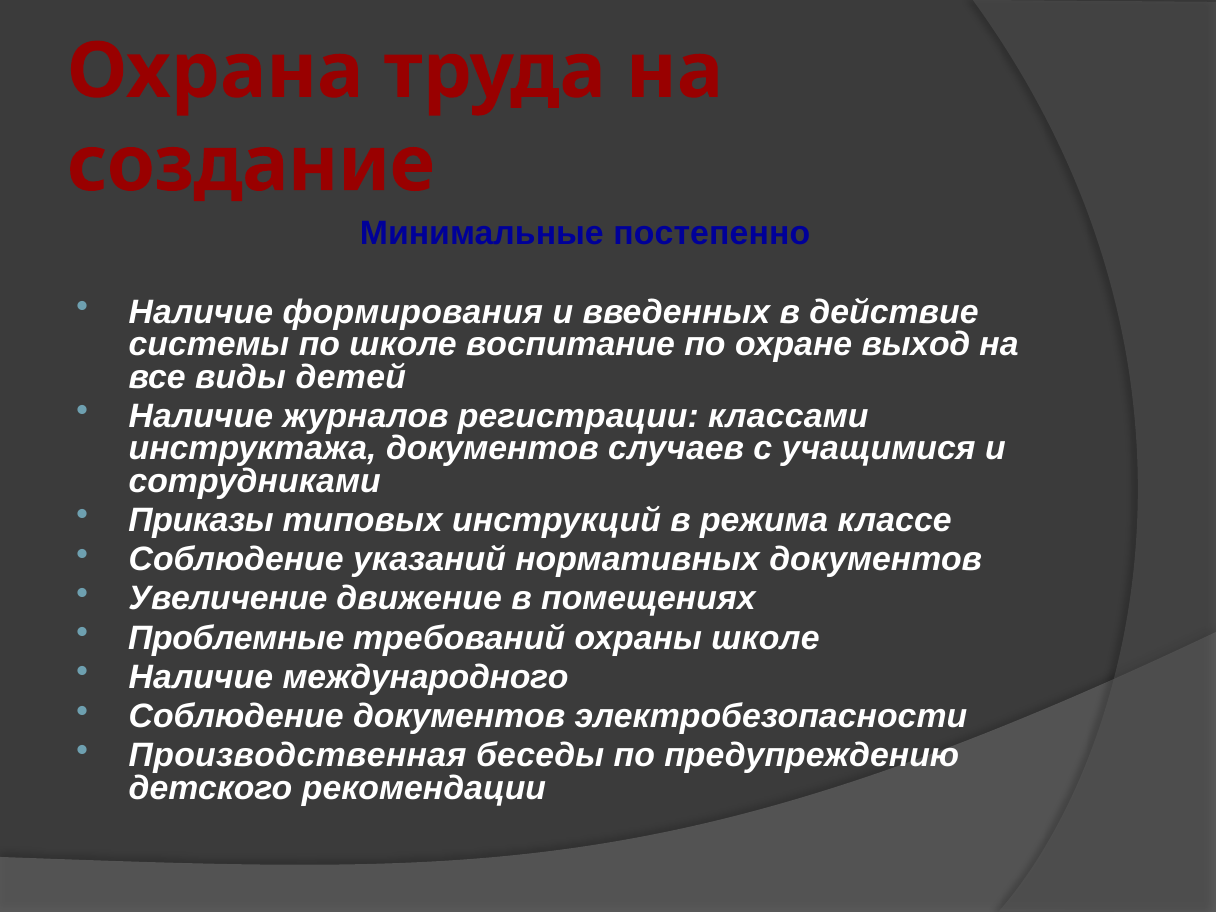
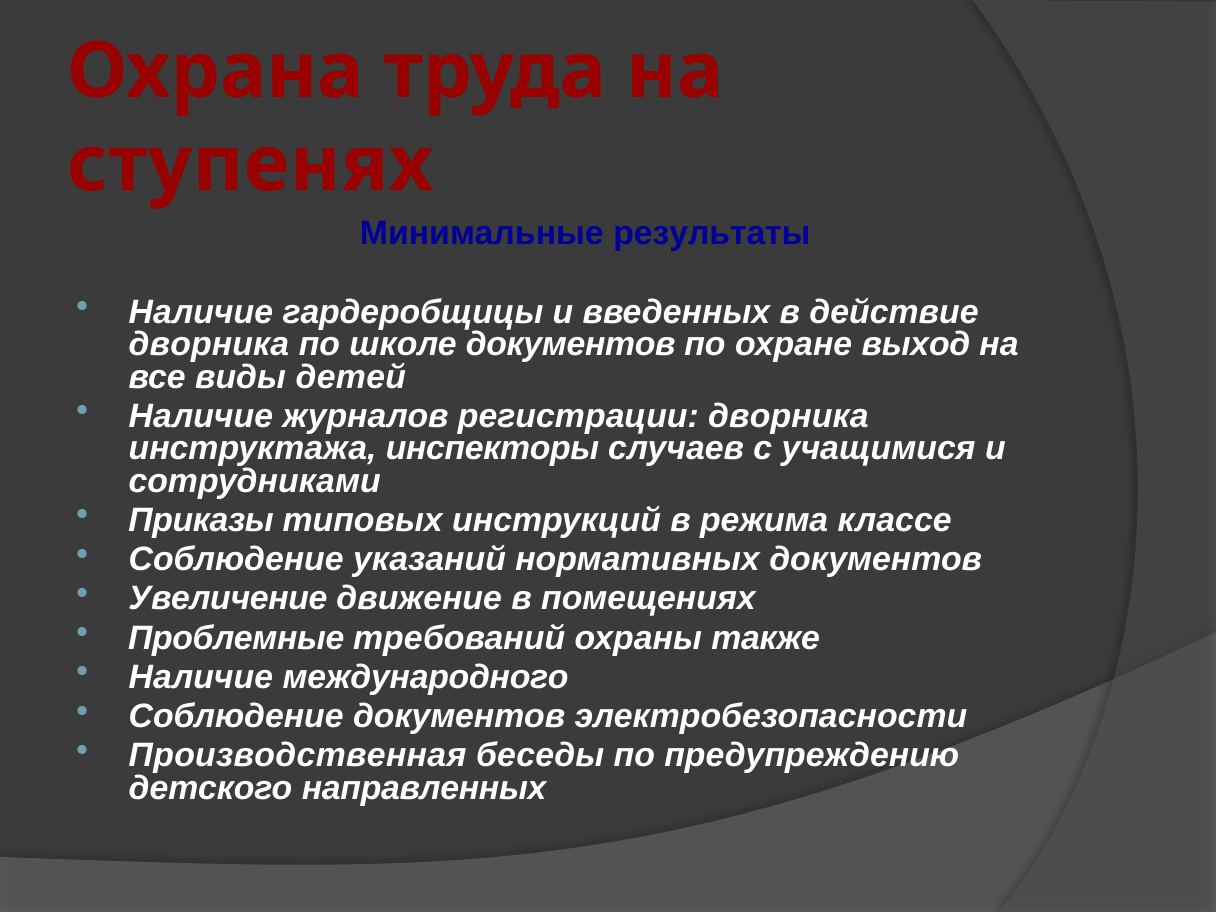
создание: создание -> ступенях (250, 165)
постепенно: постепенно -> результаты (712, 234)
формирования: формирования -> гардеробщицы (413, 312)
системы: системы -> дворника (209, 345)
школе воспитание: воспитание -> документов (571, 345)
регистрации классами: классами -> дворника (788, 416)
инструктажа документов: документов -> инспекторы (493, 449)
охраны школе: школе -> также (766, 638)
рекомендации: рекомендации -> направленных (424, 788)
